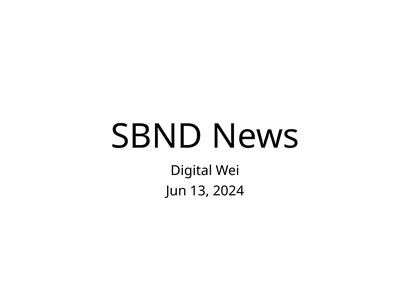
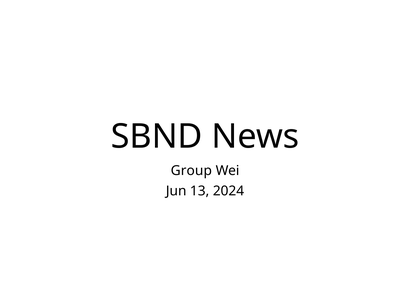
Digital: Digital -> Group (191, 171)
